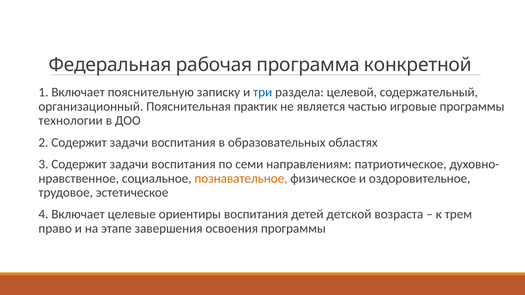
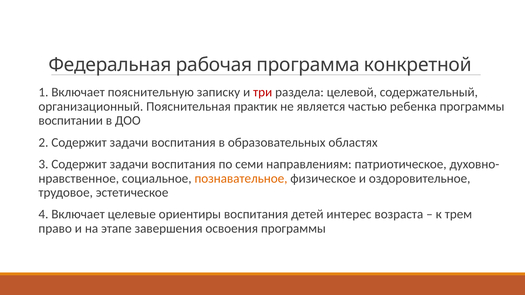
три colour: blue -> red (263, 92)
игровые: игровые -> ребенка (413, 107)
технологии: технологии -> воспитании (71, 121)
детской: детской -> интерес (349, 215)
